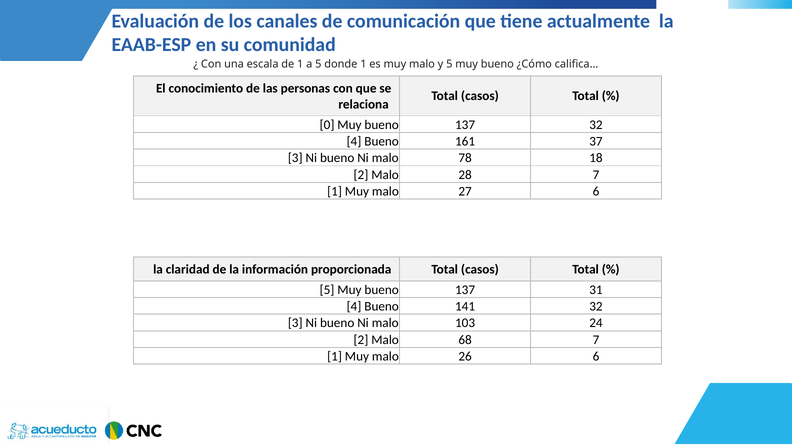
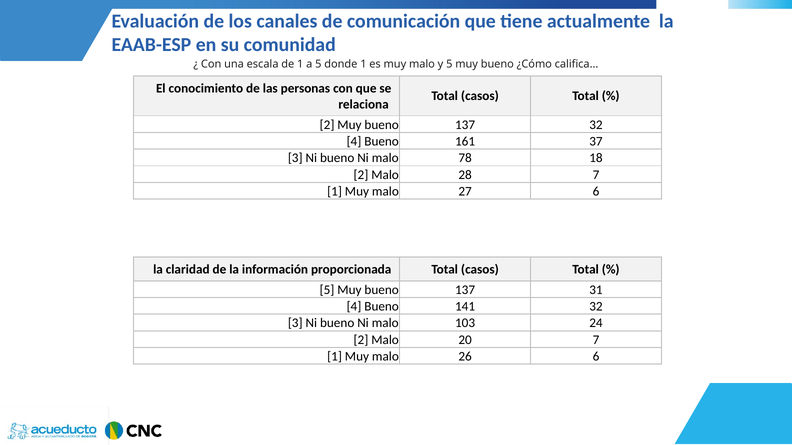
0: 0 -> 2 (327, 125)
68: 68 -> 20 (465, 340)
